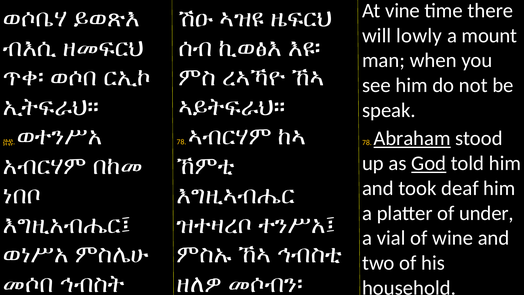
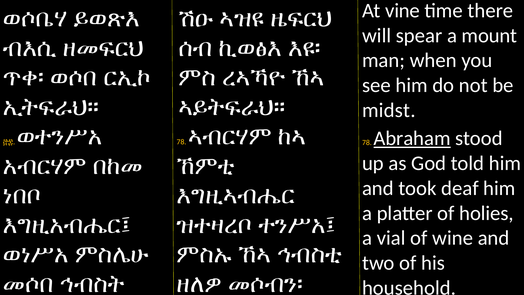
lowly: lowly -> spear (419, 35)
speak: speak -> midst (389, 110)
God underline: present -> none (429, 163)
under: under -> holies (486, 213)
